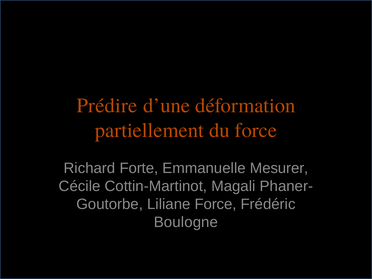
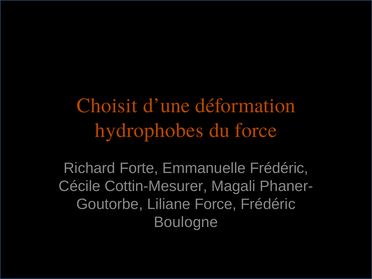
Prédire: Prédire -> Choisit (107, 106)
partiellement: partiellement -> hydrophobes (149, 130)
Emmanuelle Mesurer: Mesurer -> Frédéric (279, 168)
Cottin-Martinot: Cottin-Martinot -> Cottin-Mesurer (156, 186)
